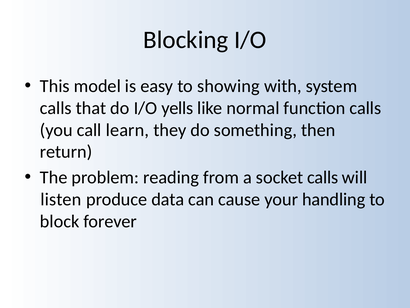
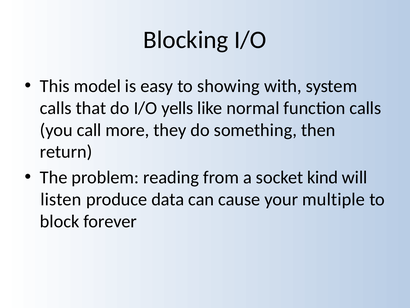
learn: learn -> more (128, 130)
socket calls: calls -> kind (323, 177)
handling: handling -> multiple (334, 199)
